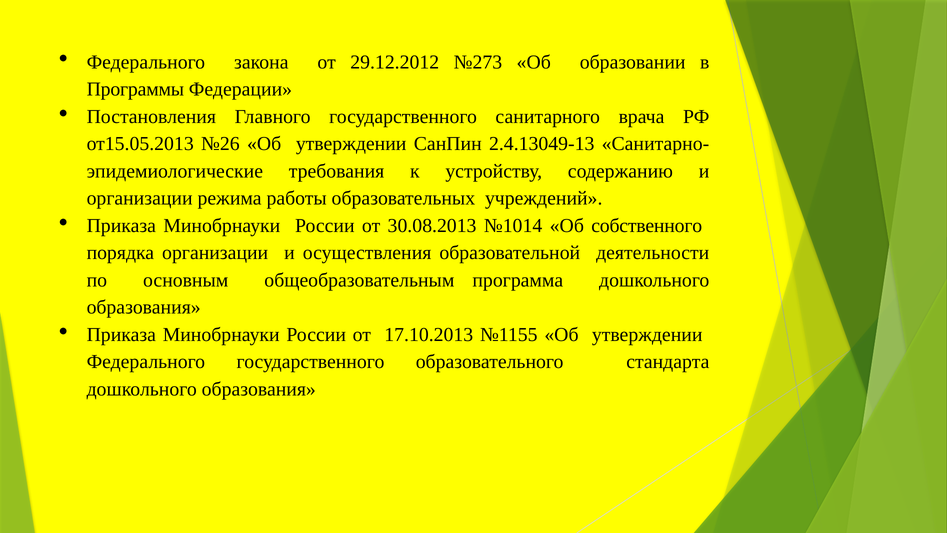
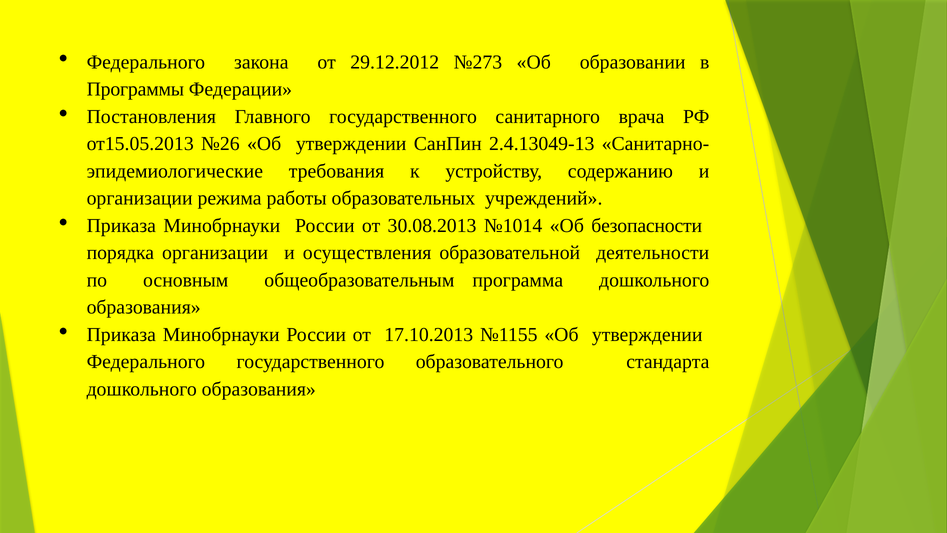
собственного: собственного -> безопасности (647, 226)
